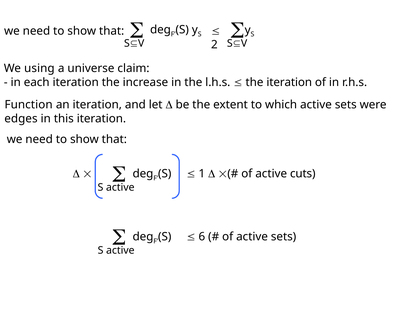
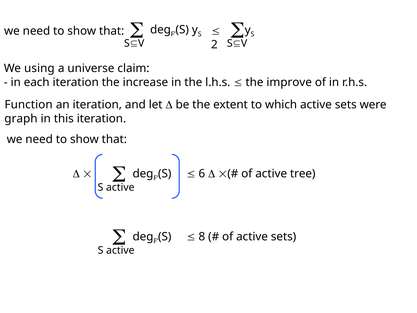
the iteration: iteration -> improve (289, 82)
edges: edges -> graph (21, 119)
1: 1 -> 6 (202, 174)
cuts: cuts -> tree (303, 174)
6: 6 -> 8 (202, 237)
